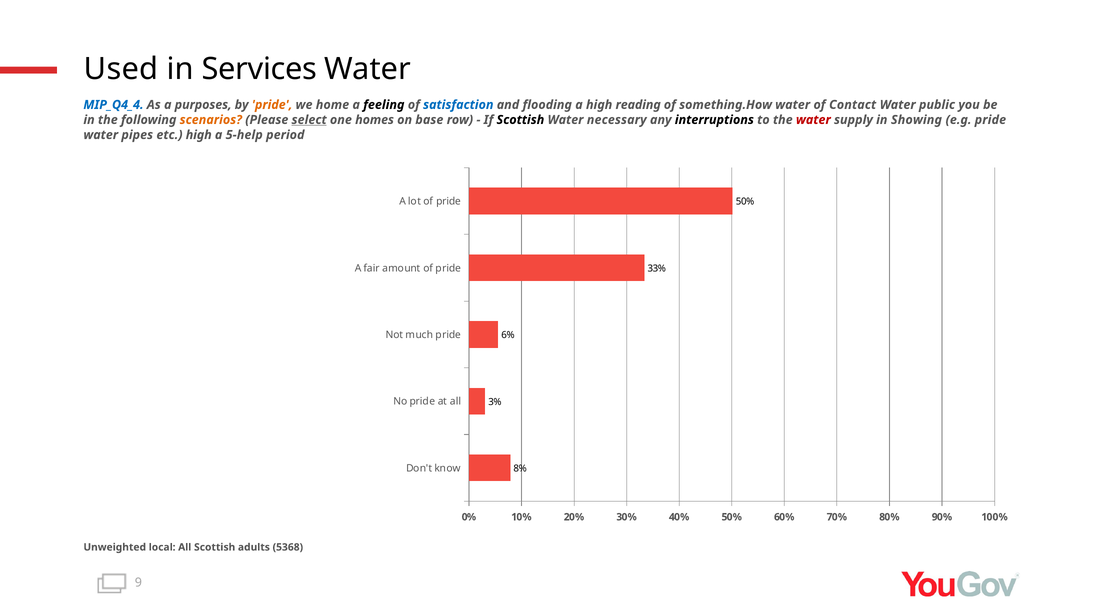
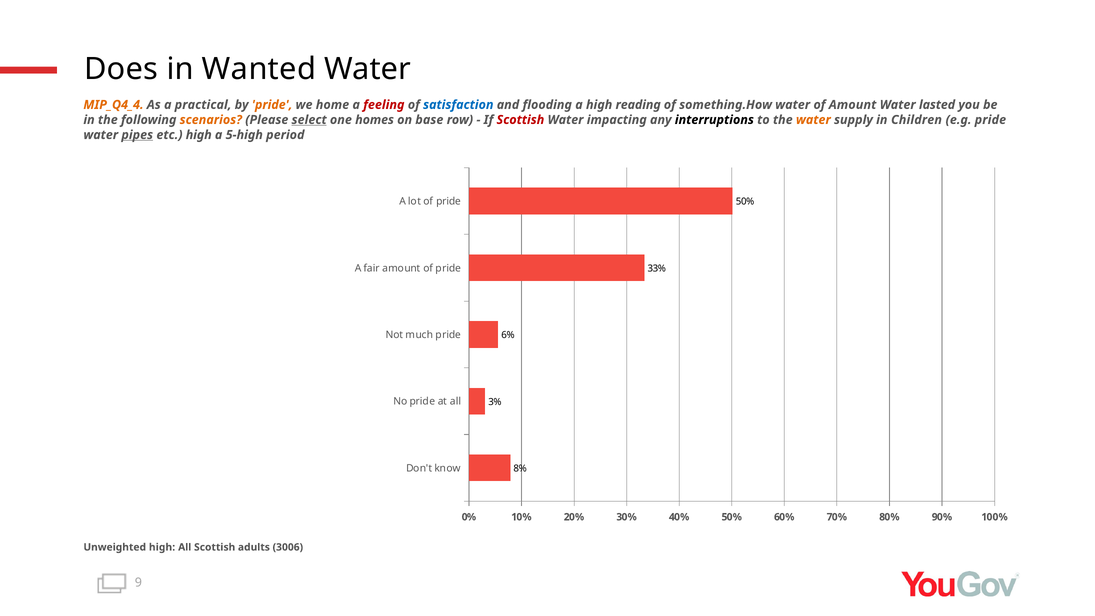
Used: Used -> Does (121, 69)
Services: Services -> Wanted (259, 69)
MIP_Q4_4 colour: blue -> orange (113, 105)
purposes: purposes -> practical (203, 105)
feeling colour: black -> red (384, 105)
of Contact: Contact -> Amount (853, 105)
public: public -> lasted (937, 105)
Scottish colour: black -> red (520, 120)
necessary: necessary -> impacting (617, 120)
water colour: red -> orange (813, 120)
Showing: Showing -> Children (916, 120)
pipes underline: none -> present (137, 135)
5-help: 5-help -> 5-high (244, 135)
Unweighted local: local -> high (162, 547)
5368: 5368 -> 3006 (288, 547)
